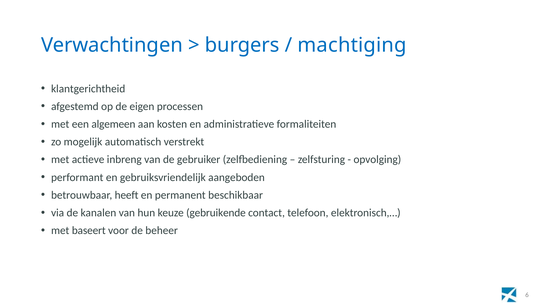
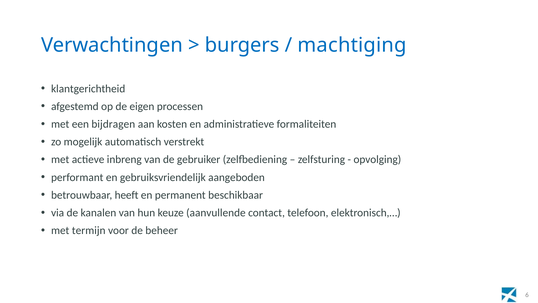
algemeen: algemeen -> bijdragen (113, 124)
gebruikende: gebruikende -> aanvullende (216, 213)
baseert: baseert -> termijn (89, 230)
